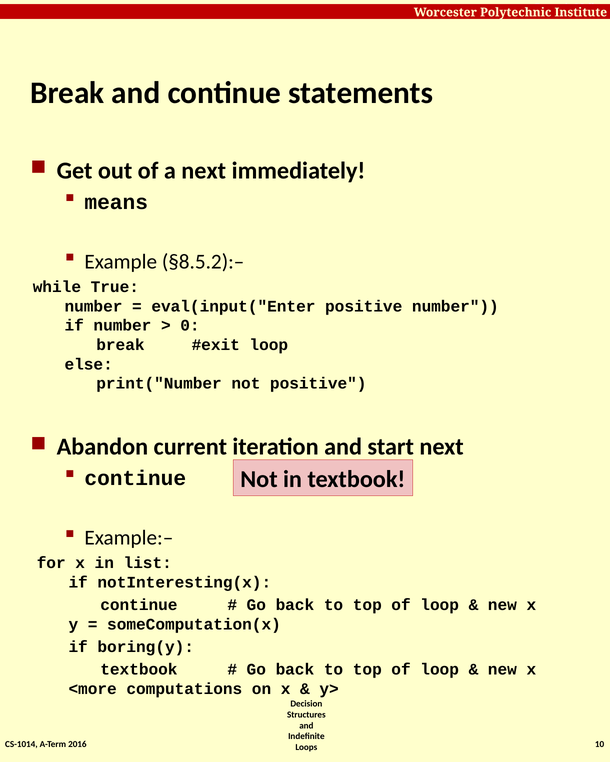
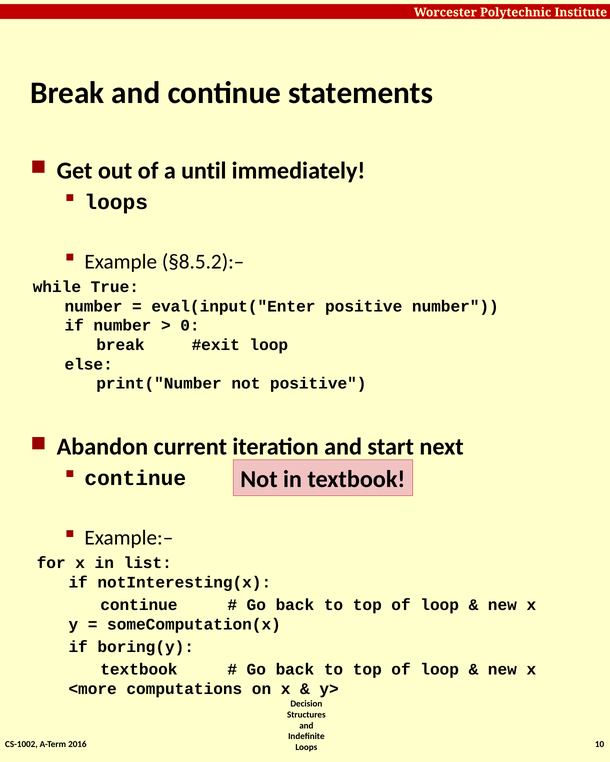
a next: next -> until (204, 171)
means: means -> loops (116, 202)
CS-1014: CS-1014 -> CS-1002 (21, 745)
